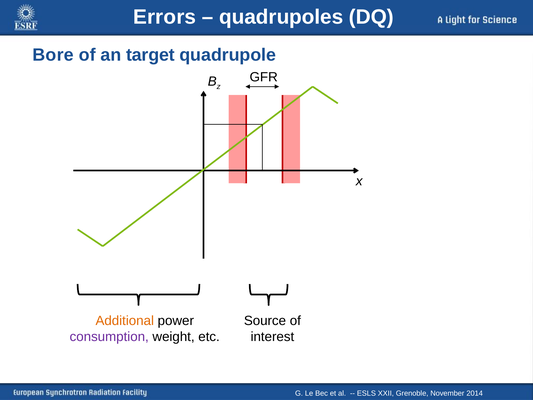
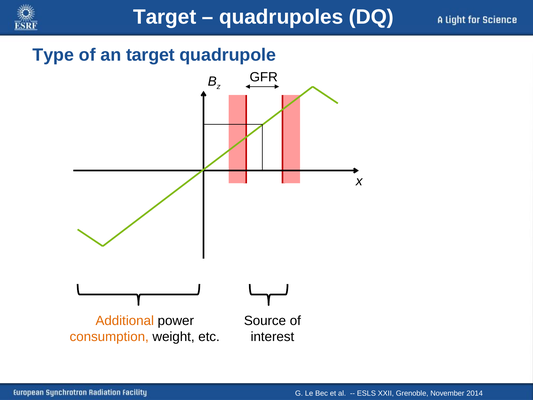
Errors: Errors -> Target (165, 17)
Bore: Bore -> Type (53, 55)
consumption colour: purple -> orange (109, 337)
